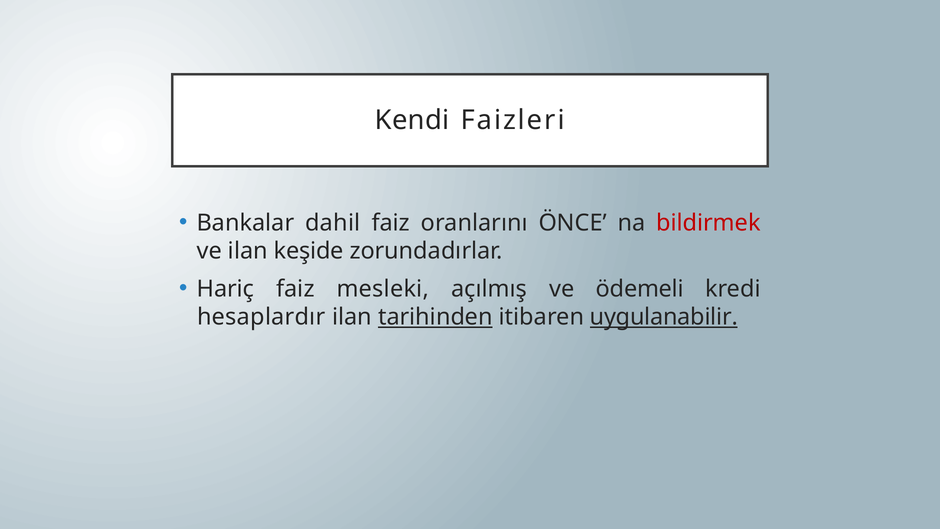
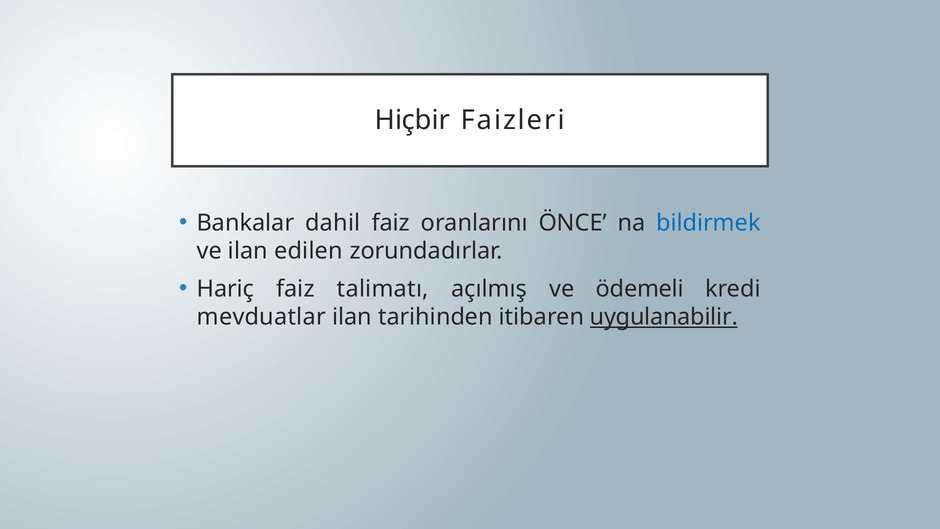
Kendi: Kendi -> Hiçbir (412, 120)
bildirmek colour: red -> blue (708, 223)
keşide: keşide -> edilen (309, 251)
mesleki: mesleki -> talimatı (383, 289)
hesaplardır: hesaplardır -> mevduatlar (261, 317)
tarihinden underline: present -> none (435, 317)
